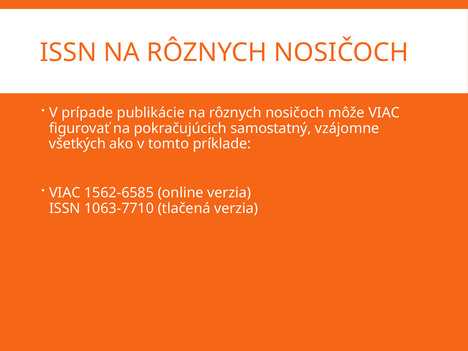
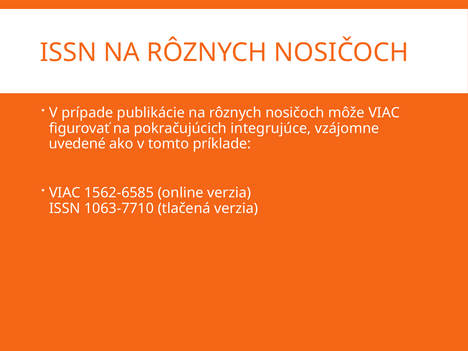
samostatný: samostatný -> integrujúce (271, 128)
všetkých: všetkých -> uvedené (77, 144)
